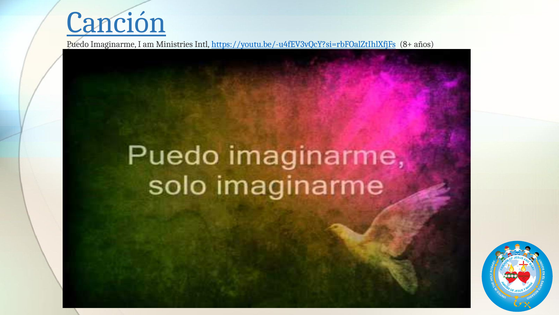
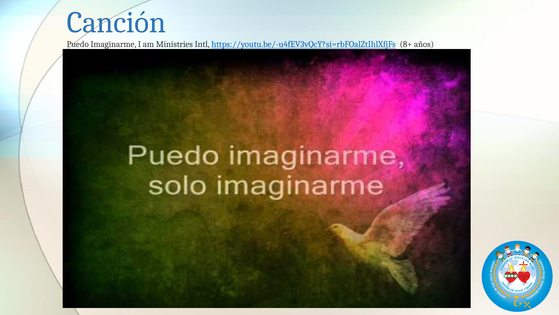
Canción underline: present -> none (116, 22)
